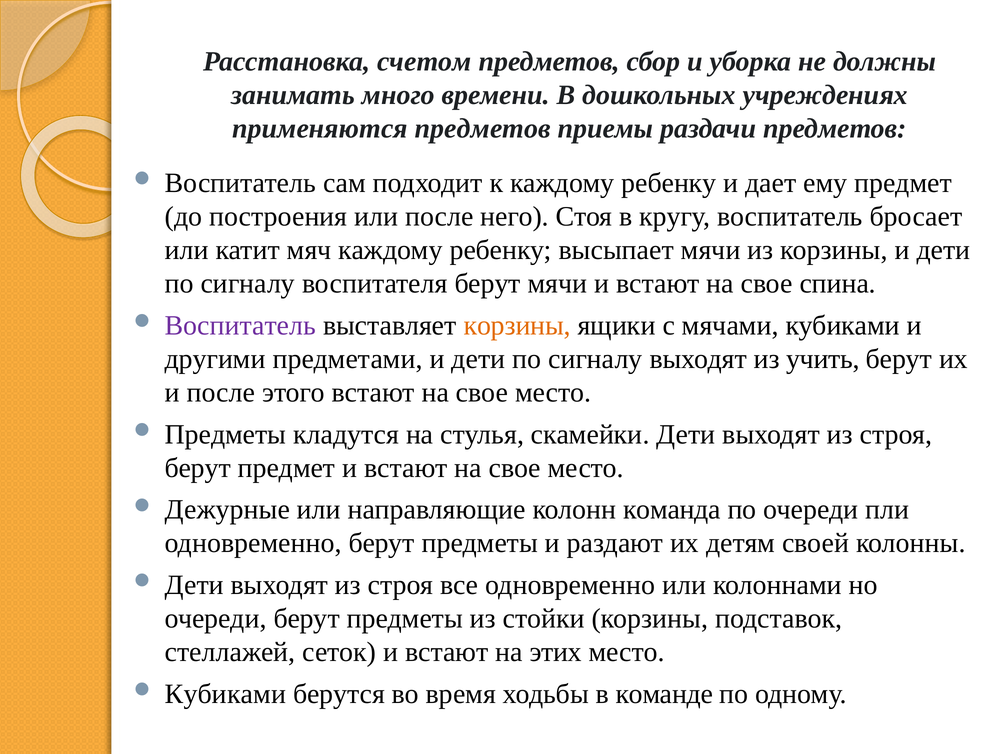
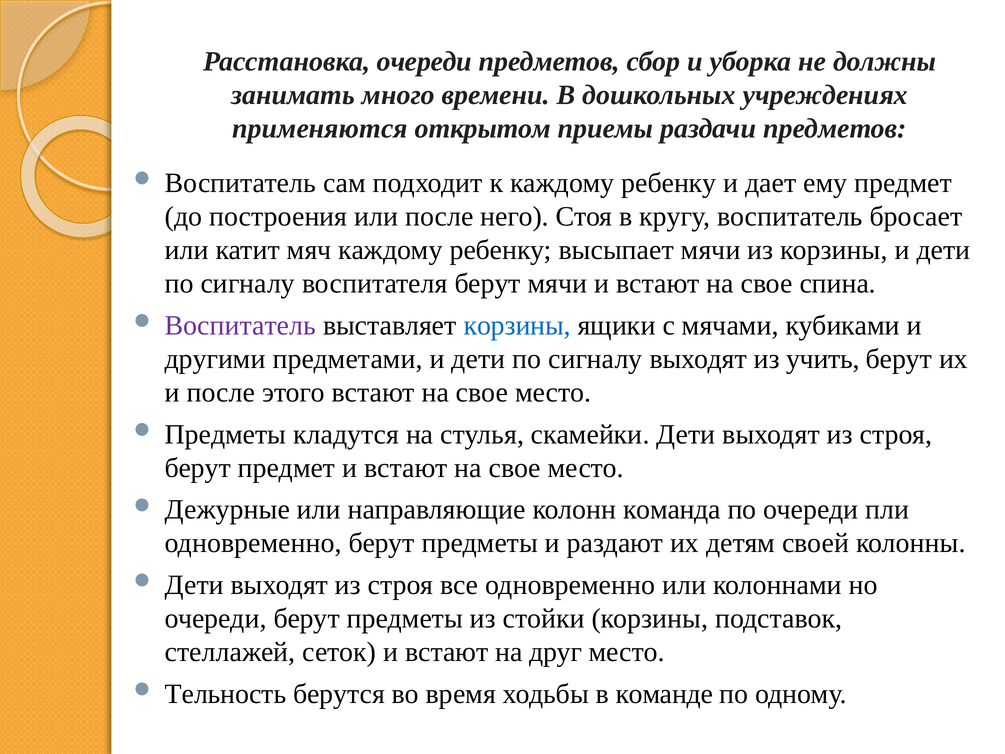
Расстановка счетом: счетом -> очереди (424, 61)
применяются предметов: предметов -> открытом (483, 128)
корзины colour: orange -> blue (517, 325)
этих: этих -> друг (556, 652)
Кубиками: Кубиками -> Тельность (226, 694)
